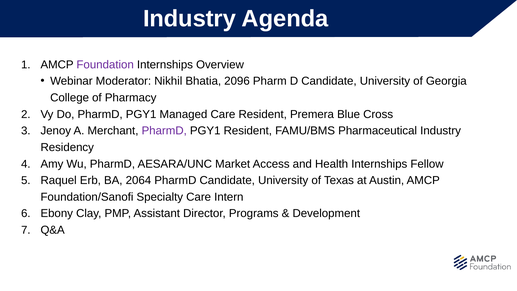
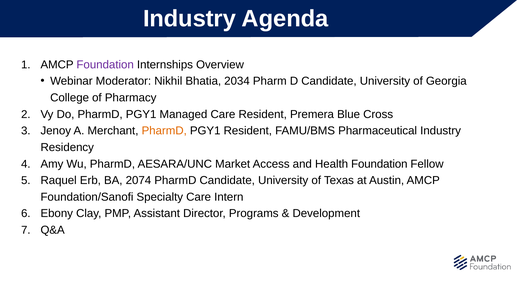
2096: 2096 -> 2034 (237, 81)
PharmD colour: purple -> orange (164, 131)
Health Internships: Internships -> Foundation (379, 164)
2064: 2064 -> 2074 (138, 180)
